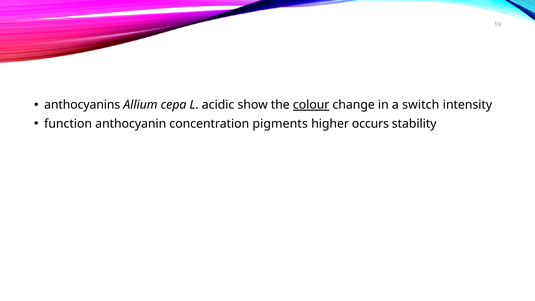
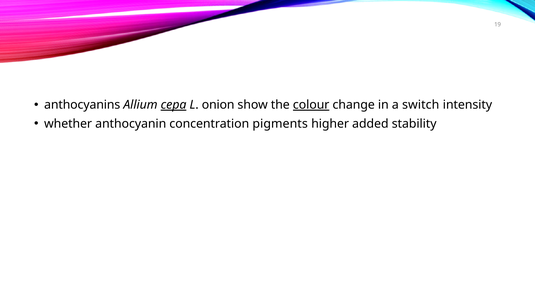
cepa underline: none -> present (174, 105)
acidic: acidic -> onion (218, 105)
function: function -> whether (68, 124)
occurs: occurs -> added (370, 124)
